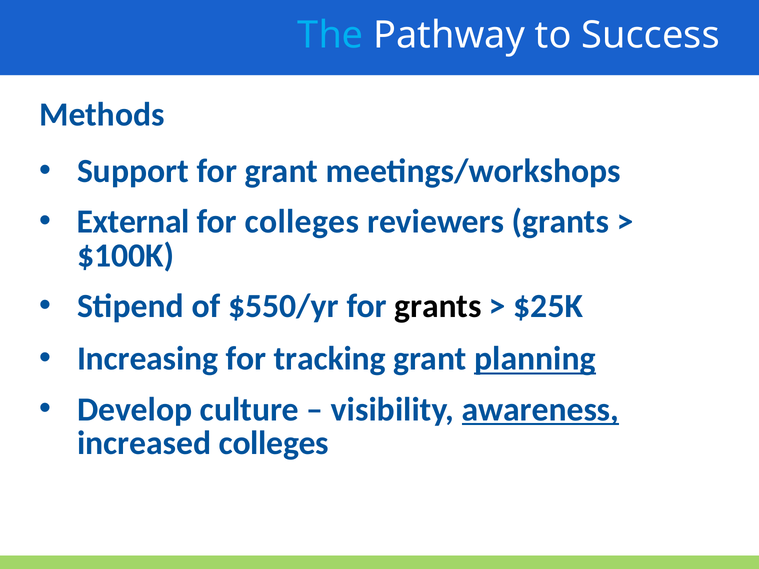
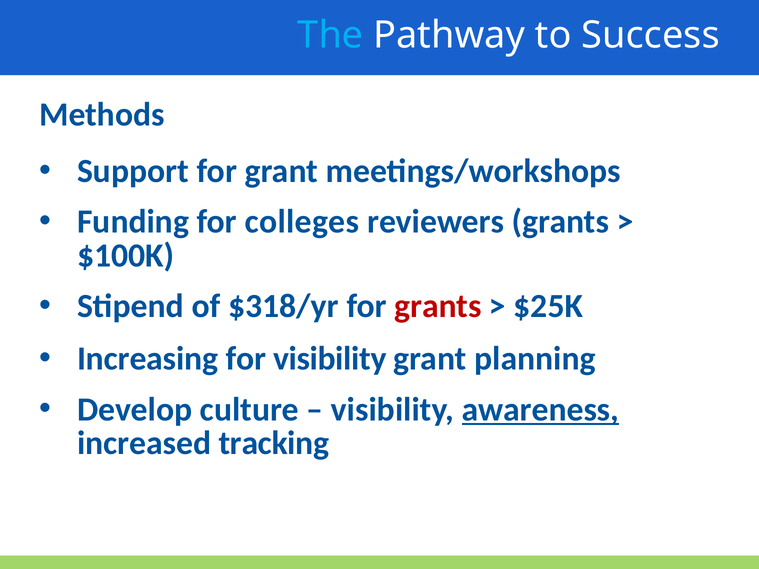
External: External -> Funding (133, 222)
$550/yr: $550/yr -> $318/yr (283, 306)
grants colour: black -> red (438, 306)
for tracking: tracking -> visibility (330, 359)
planning underline: present -> none (535, 359)
increased colleges: colleges -> tracking (274, 443)
